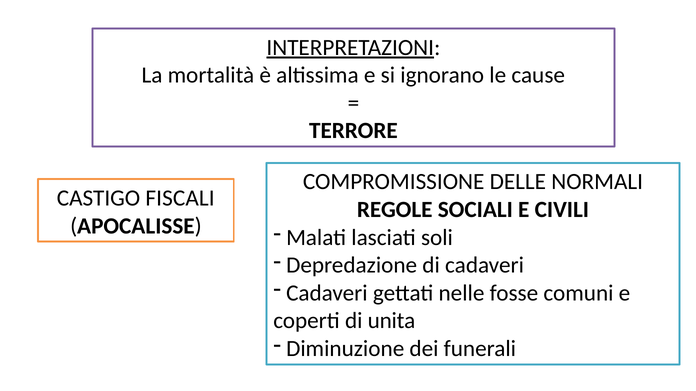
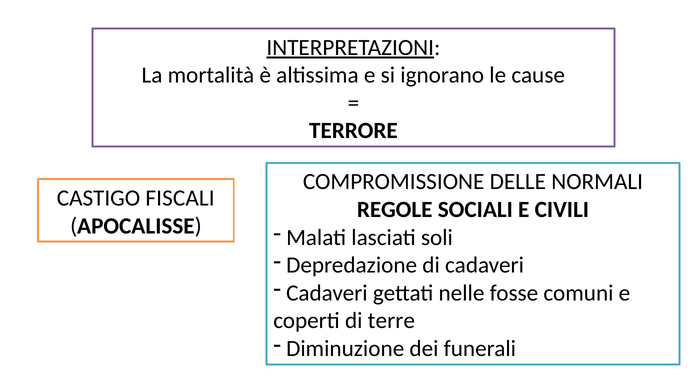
unita: unita -> terre (391, 321)
